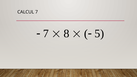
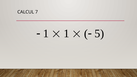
7: 7 -> 1 (46, 34)
8: 8 -> 1 (66, 34)
